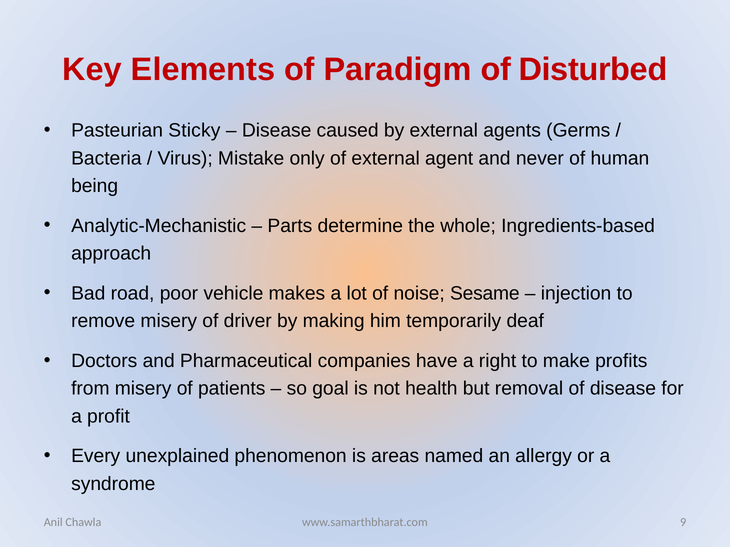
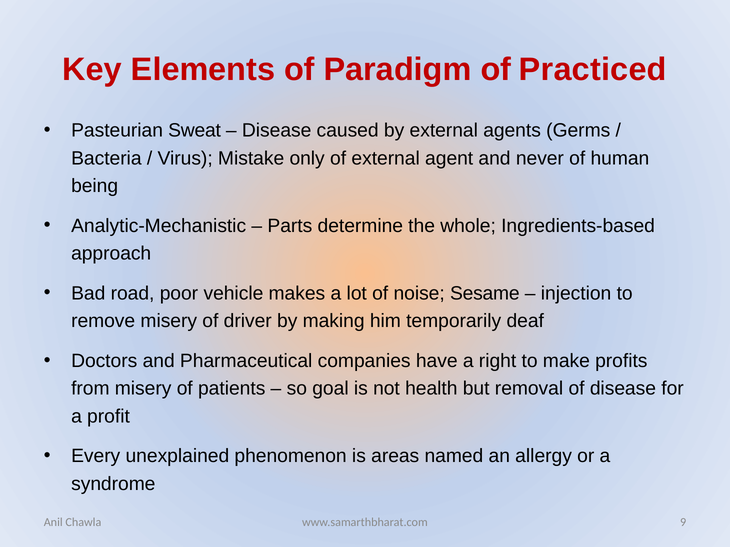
Disturbed: Disturbed -> Practiced (593, 70)
Sticky: Sticky -> Sweat (195, 131)
